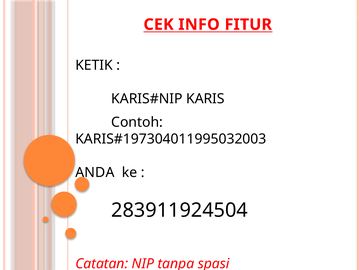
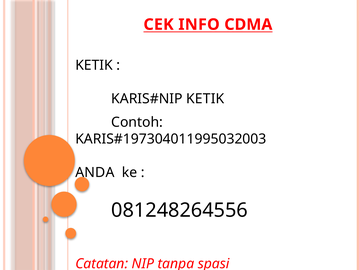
FITUR: FITUR -> CDMA (248, 24)
KARIS: KARIS -> KETIK (205, 98)
283911924504: 283911924504 -> 081248264556 (180, 210)
